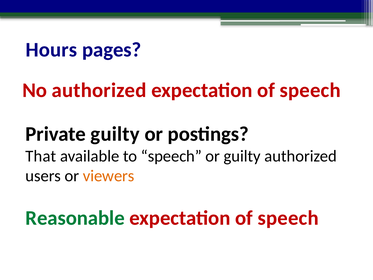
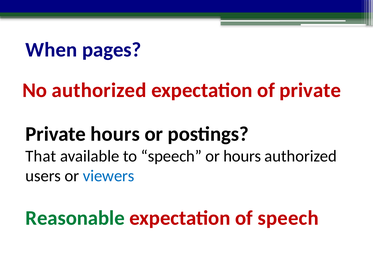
Hours: Hours -> When (51, 50)
speech: speech -> private (310, 90)
Private guilty: guilty -> hours (115, 134)
or guilty: guilty -> hours (242, 156)
viewers colour: orange -> blue (109, 176)
